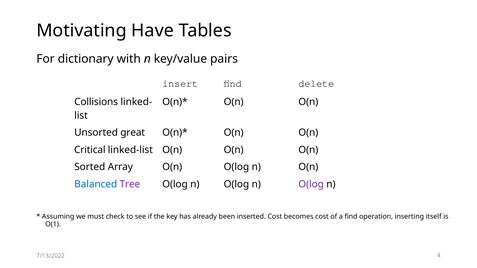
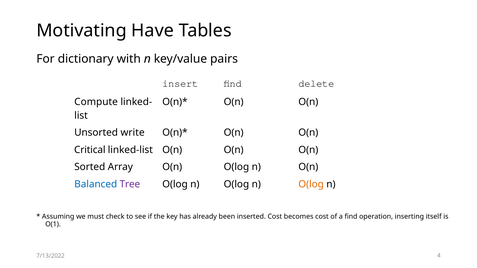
Collisions: Collisions -> Compute (96, 102)
great: great -> write (133, 133)
O(log colour: purple -> orange (311, 184)
